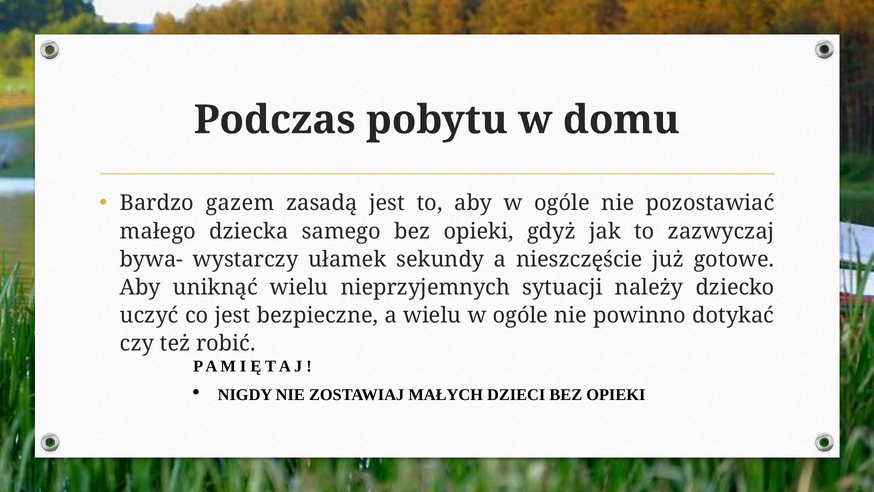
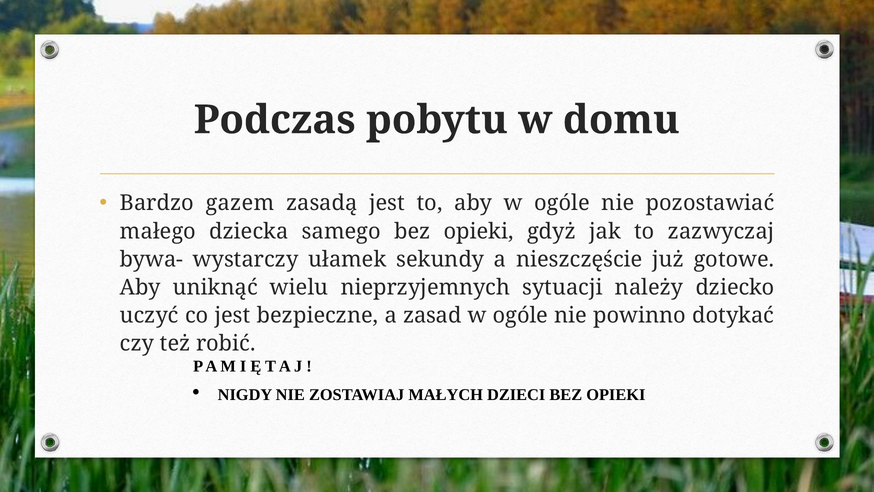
a wielu: wielu -> zasad (432, 315)
